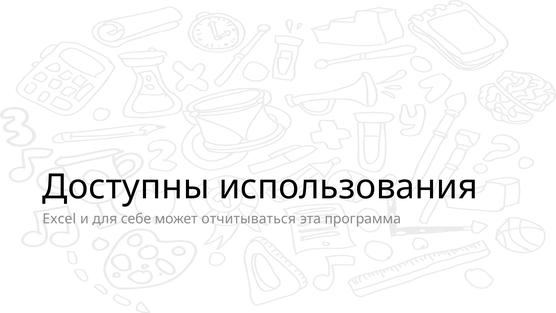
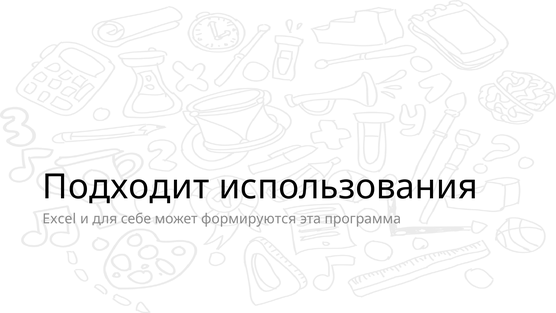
Доступны: Доступны -> Подходит (126, 187)
отчитываться: отчитываться -> формируются (249, 219)
